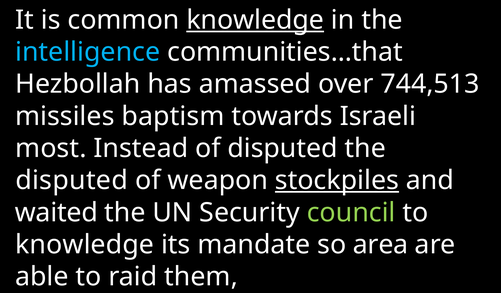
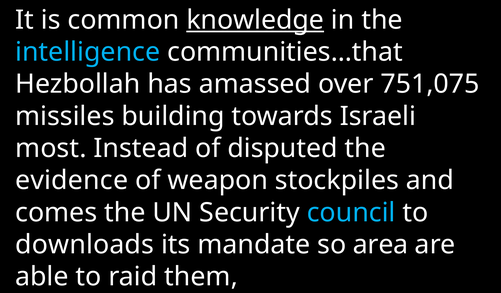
744,513: 744,513 -> 751,075 (430, 84)
baptism: baptism -> building (173, 116)
disputed: disputed -> evidence (72, 181)
stockpiles underline: present -> none (337, 181)
waited: waited -> comes (56, 213)
council colour: light green -> light blue (351, 213)
knowledge: knowledge -> downloads (85, 245)
